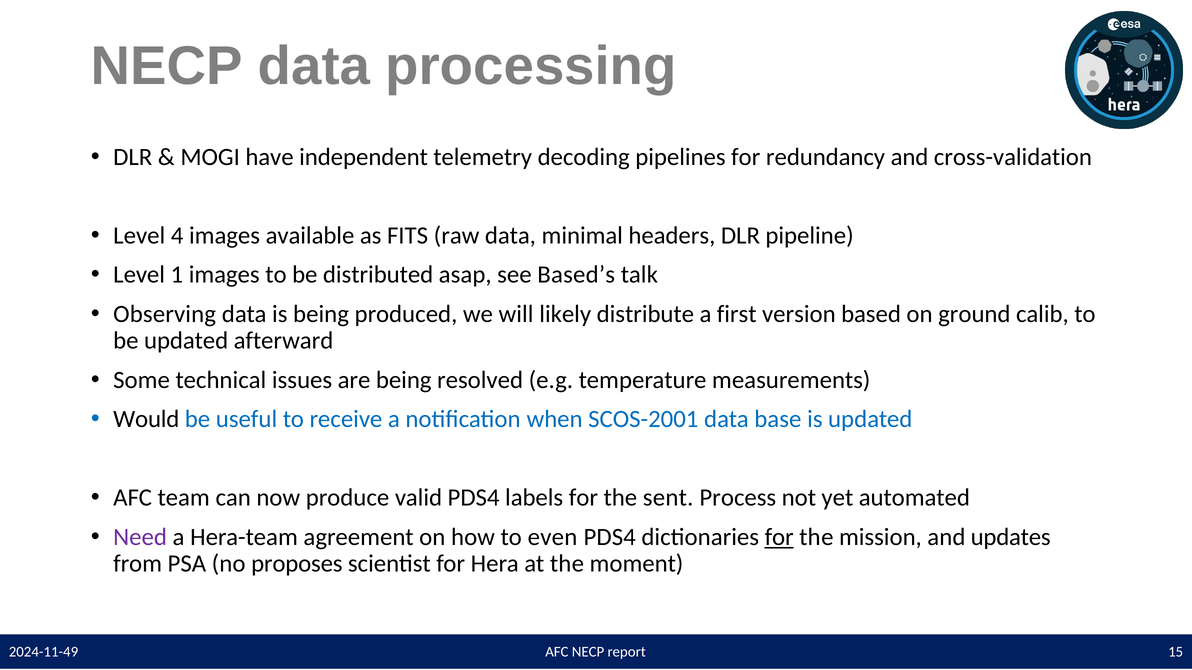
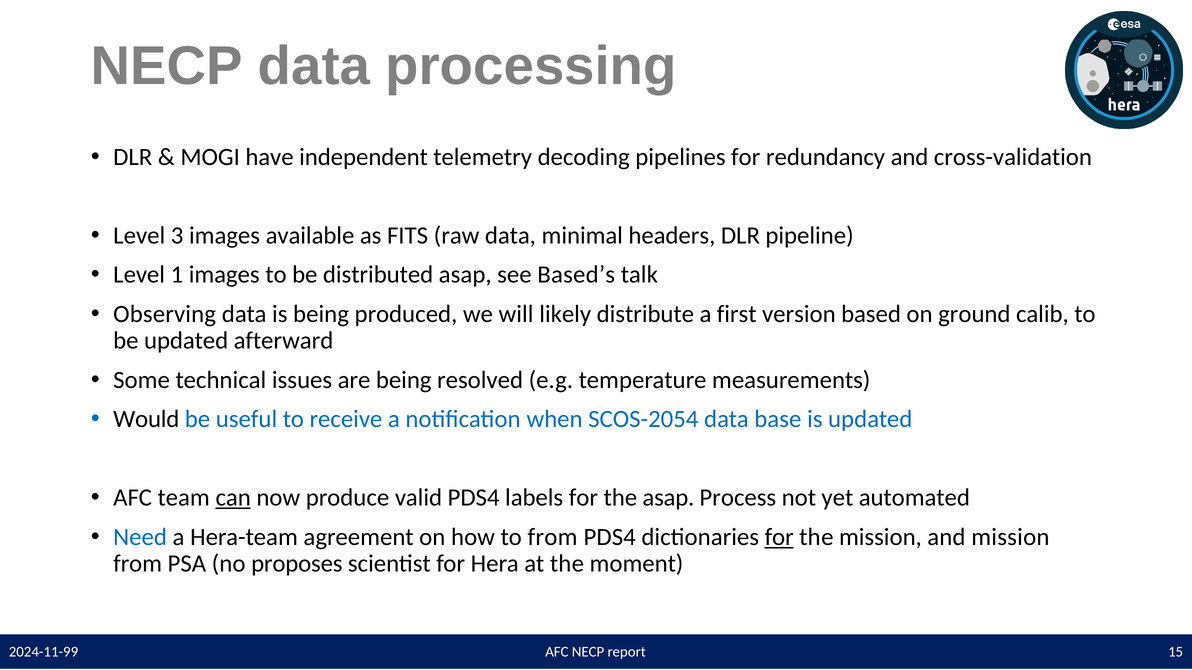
4: 4 -> 3 (177, 236)
SCOS-2001: SCOS-2001 -> SCOS-2054 (643, 419)
can underline: none -> present (233, 498)
the sent: sent -> asap (668, 498)
Need colour: purple -> blue (140, 537)
to even: even -> from (553, 537)
and updates: updates -> mission (1010, 537)
2024-11-49: 2024-11-49 -> 2024-11-99 (43, 652)
